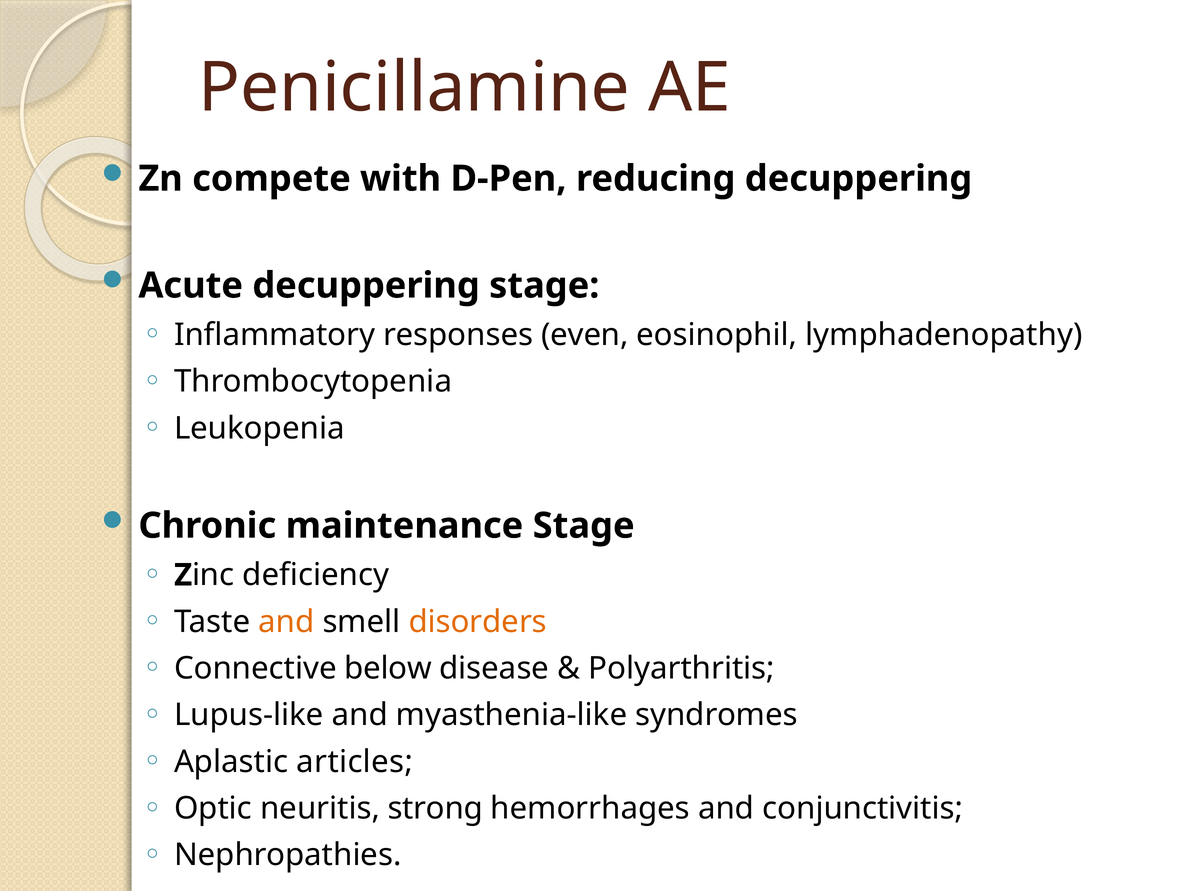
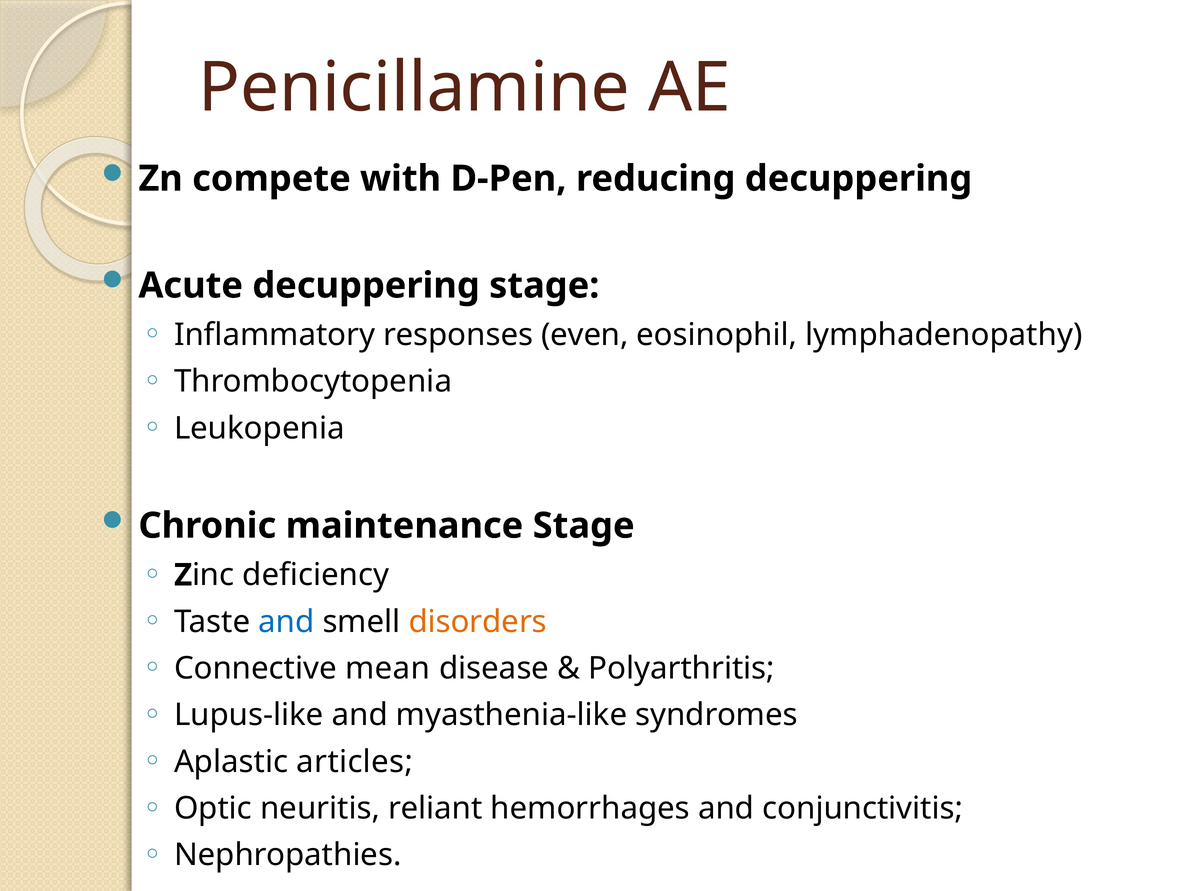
and colour: orange -> blue (286, 622)
below: below -> mean (388, 668)
strong: strong -> reliant (435, 808)
